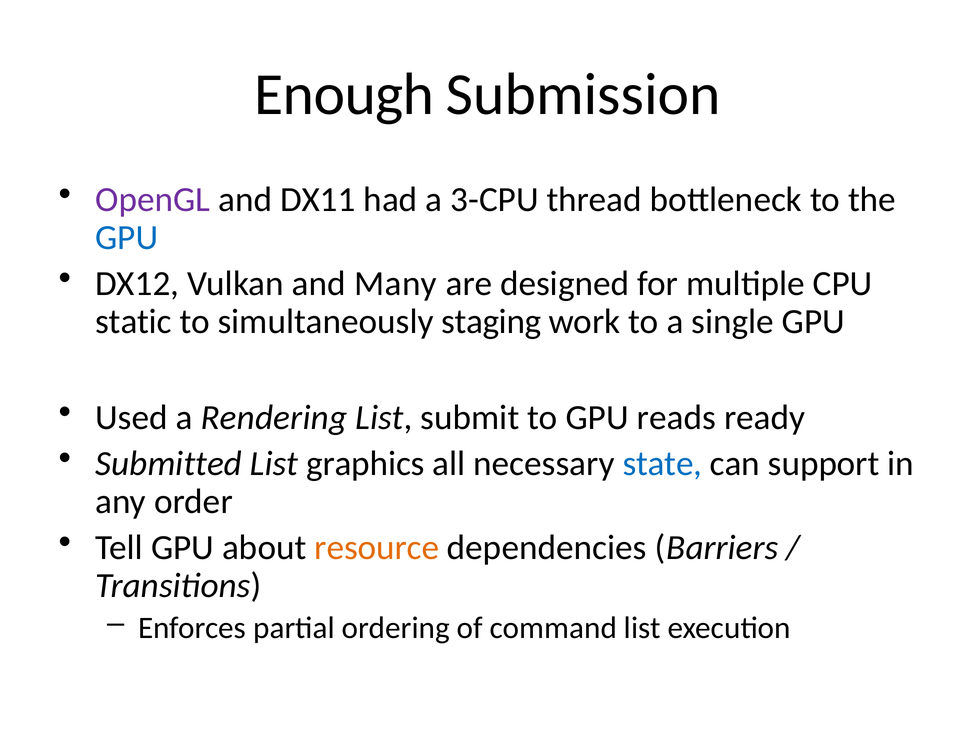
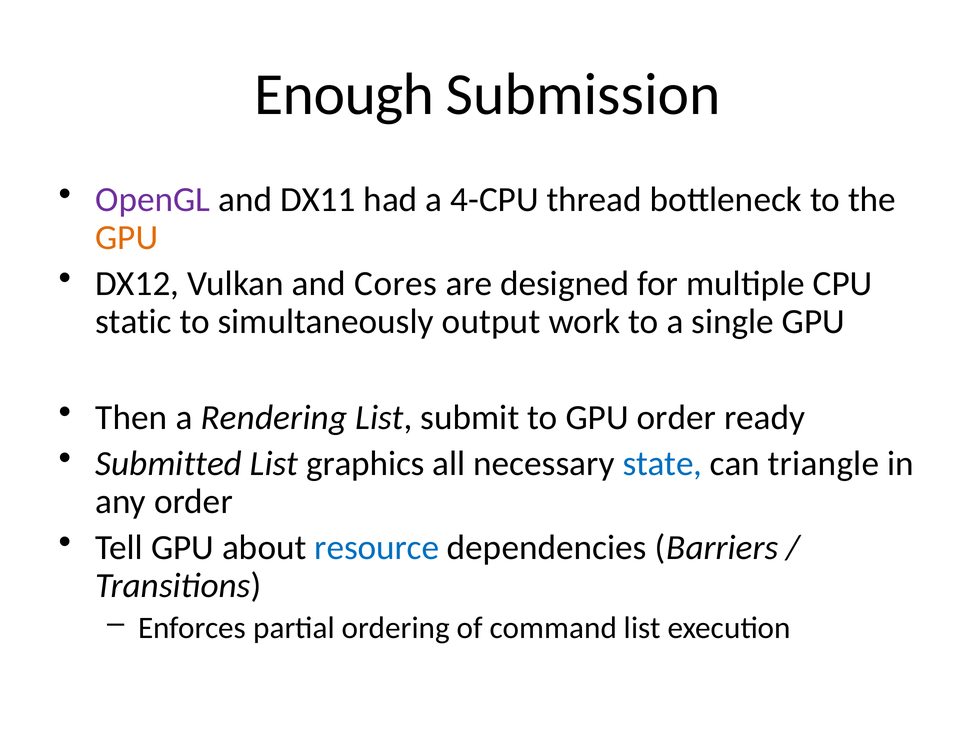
3-CPU: 3-CPU -> 4-CPU (495, 199)
GPU colour: blue -> orange (127, 238)
Many: Many -> Cores (396, 283)
staging: staging -> output (491, 322)
Used: Used -> Then (131, 418)
GPU reads: reads -> order (676, 418)
support: support -> triangle (824, 463)
resource colour: orange -> blue (377, 547)
